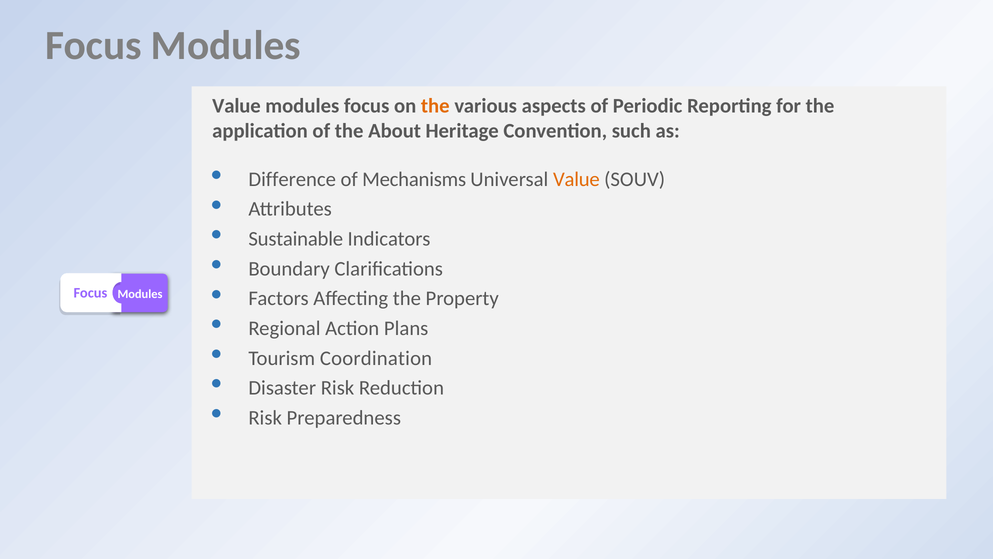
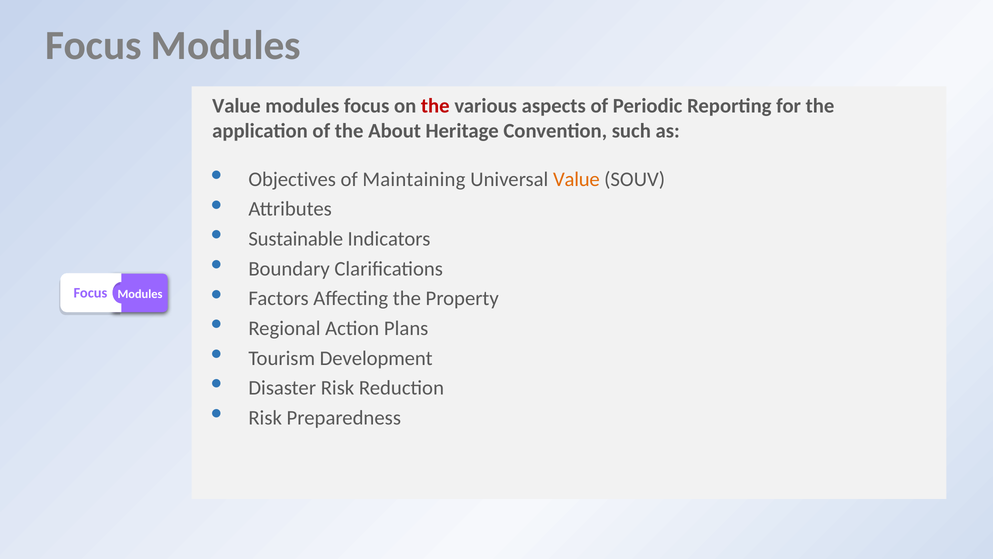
the colour: orange -> red (435, 106)
Difference: Difference -> Objectives (292, 179)
Mechanisms: Mechanisms -> Maintaining (414, 179)
Coordination: Coordination -> Development (376, 358)
